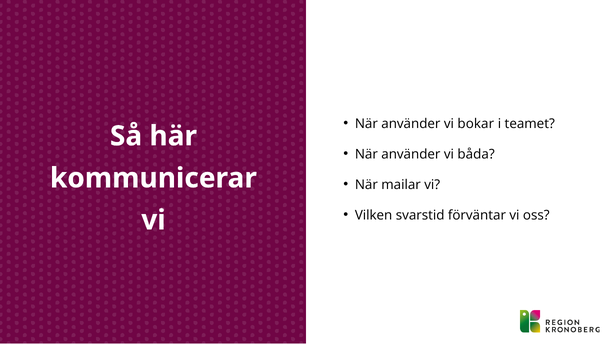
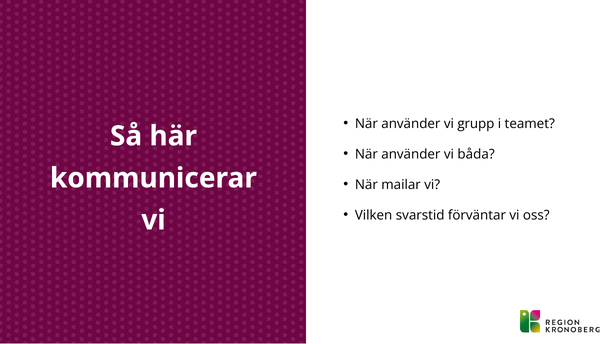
bokar: bokar -> grupp (476, 124)
